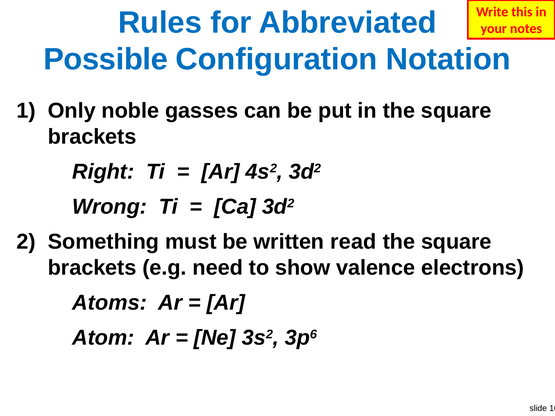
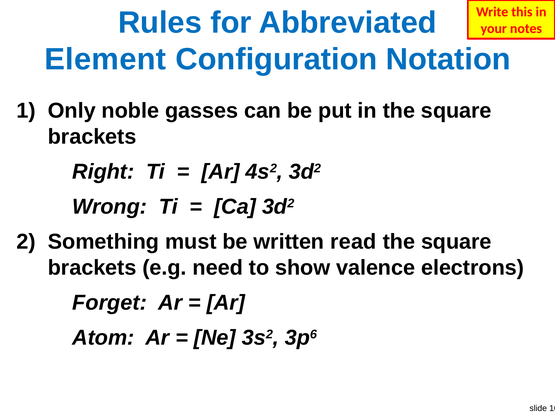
Possible: Possible -> Element (105, 60)
Atoms: Atoms -> Forget (110, 303)
